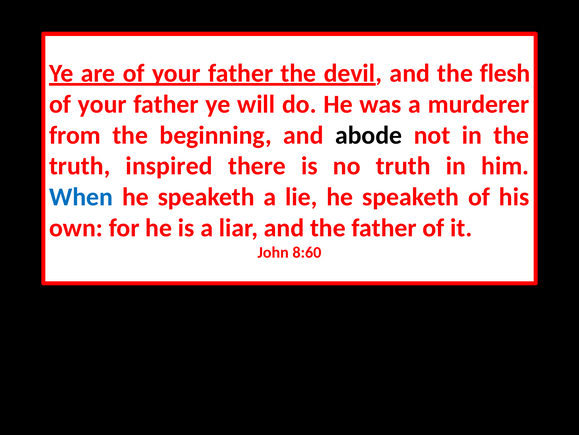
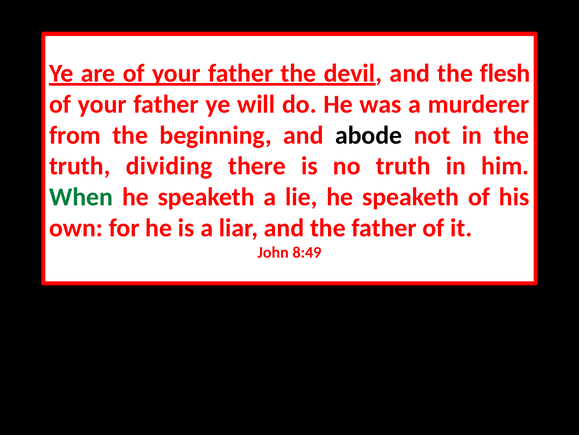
inspired: inspired -> dividing (169, 166)
When colour: blue -> green (81, 197)
8:60: 8:60 -> 8:49 (307, 252)
